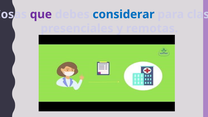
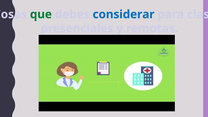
que colour: purple -> green (41, 14)
